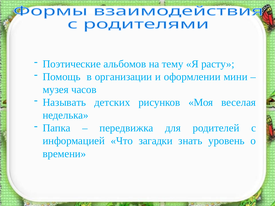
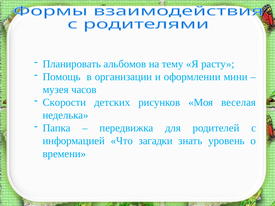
Поэтические: Поэтические -> Планировать (72, 64)
Называть: Называть -> Скорости (64, 103)
